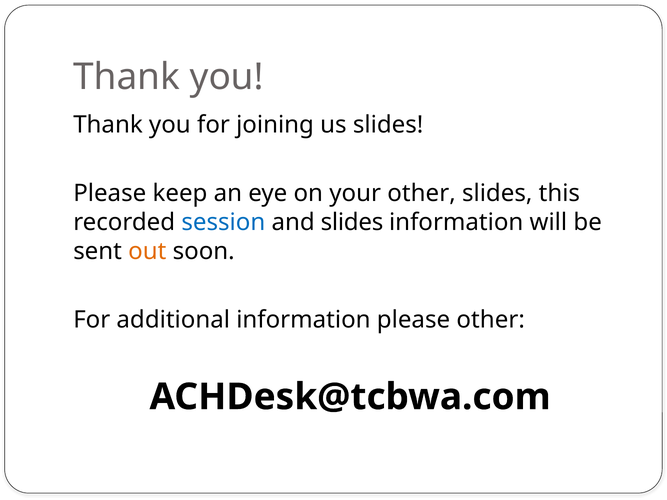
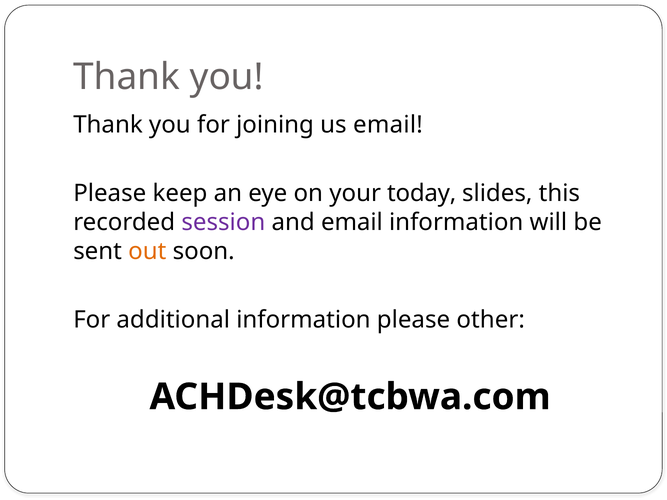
us slides: slides -> email (388, 125)
your other: other -> today (422, 194)
session colour: blue -> purple (223, 222)
and slides: slides -> email (352, 222)
